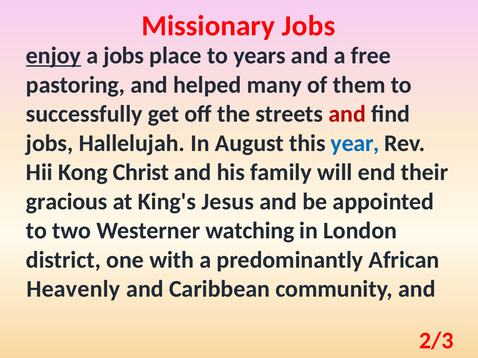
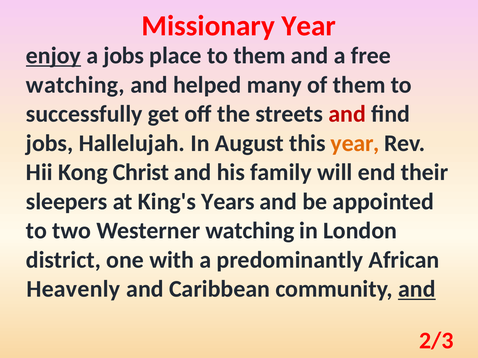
Missionary Jobs: Jobs -> Year (309, 26)
to years: years -> them (260, 56)
pastoring: pastoring -> watching (75, 85)
year colour: blue -> orange (355, 143)
gracious: gracious -> sleepers (67, 202)
Jesus: Jesus -> Years (228, 202)
and underline: none -> present (417, 289)
